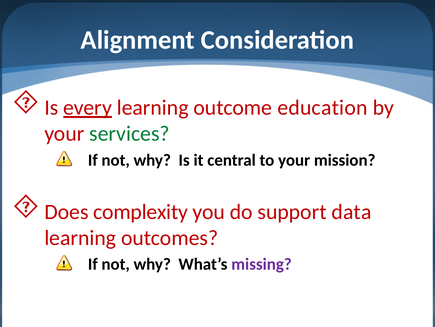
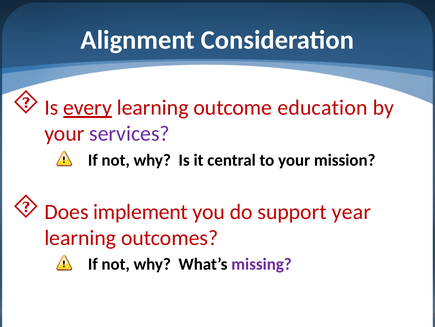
services colour: green -> purple (130, 133)
complexity: complexity -> implement (141, 211)
data: data -> year (351, 211)
